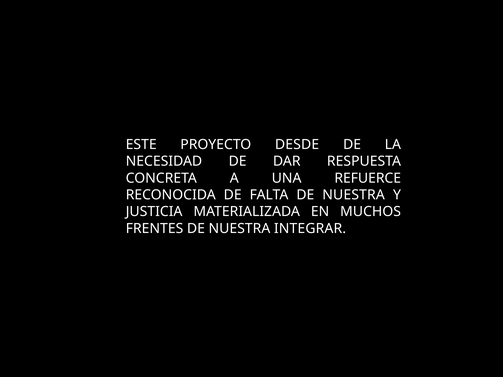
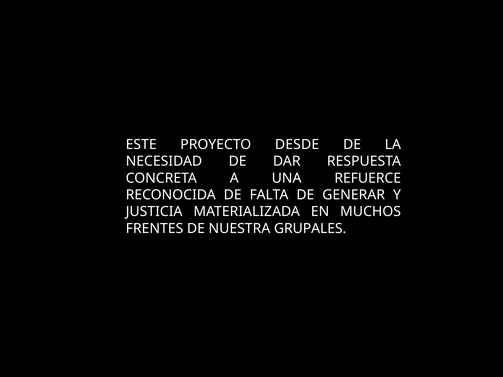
FALTA DE NUESTRA: NUESTRA -> GENERAR (354, 195)
INTEGRAR: INTEGRAR -> GRUPALES (310, 229)
